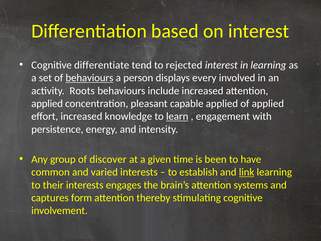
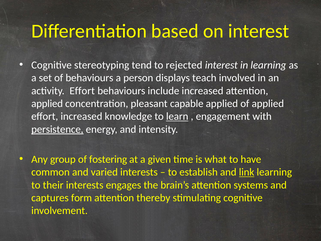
differentiate: differentiate -> stereotyping (102, 65)
behaviours underline: present -> none (89, 78)
every: every -> teach (204, 78)
activity Roots: Roots -> Effort (82, 91)
persistence underline: none -> present (57, 129)
discover: discover -> fostering (108, 159)
been: been -> what (216, 159)
